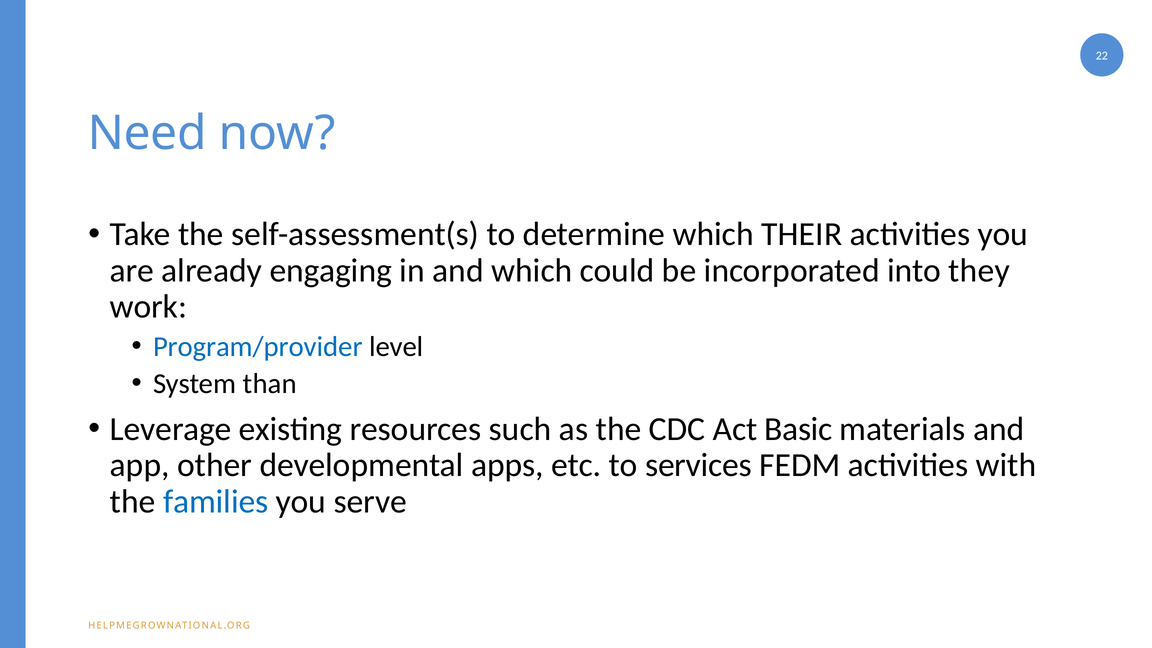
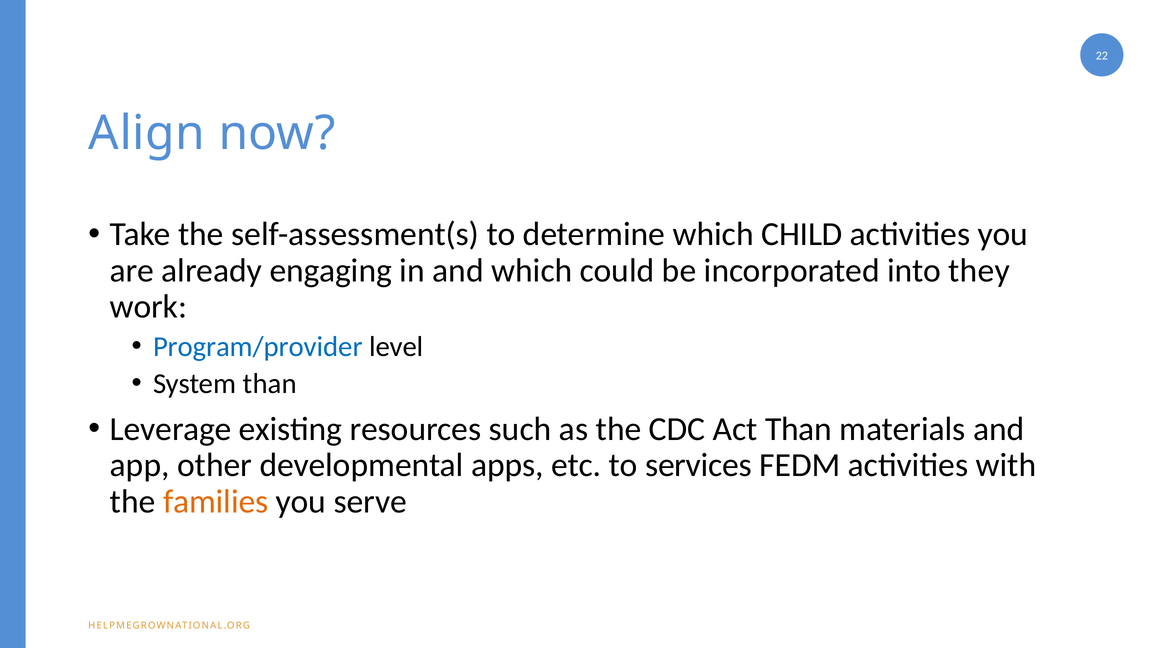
Need: Need -> Align (147, 134)
THEIR: THEIR -> CHILD (802, 234)
Act Basic: Basic -> Than (798, 429)
families colour: blue -> orange (216, 502)
